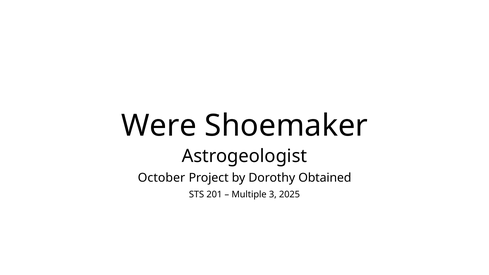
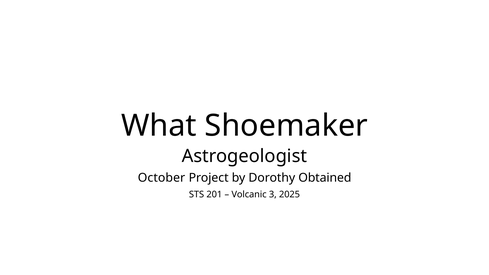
Were: Were -> What (159, 126)
Multiple: Multiple -> Volcanic (249, 194)
